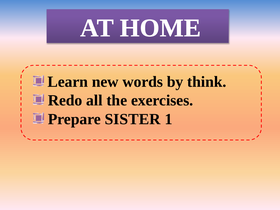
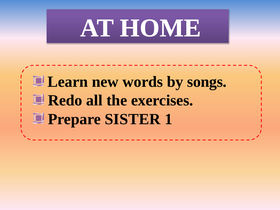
think: think -> songs (207, 82)
